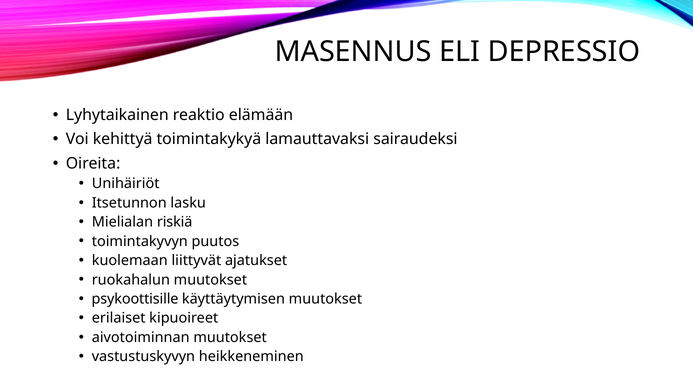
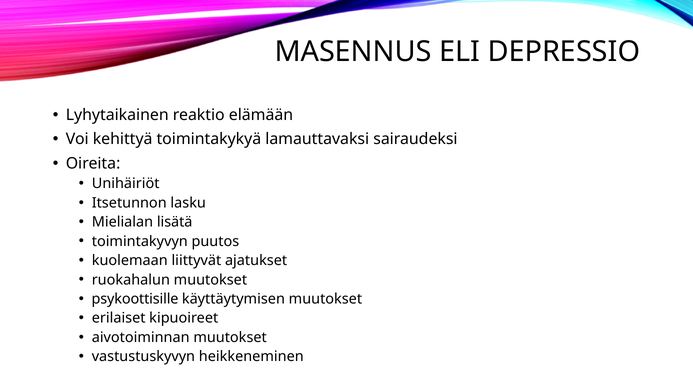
riskiä: riskiä -> lisätä (175, 222)
